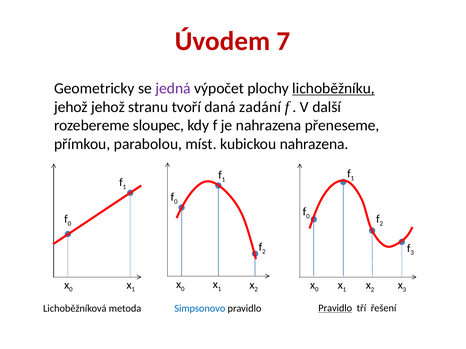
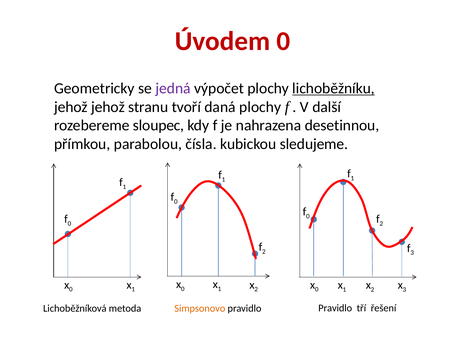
Úvodem 7: 7 -> 0 (283, 41)
daná zadání: zadání -> plochy (260, 107)
přeneseme: přeneseme -> desetinnou (342, 126)
míst: míst -> čísla (201, 144)
kubickou nahrazena: nahrazena -> sledujeme (314, 144)
Simpsonovo colour: blue -> orange (200, 309)
Pravidlo underline: present -> none (335, 308)
